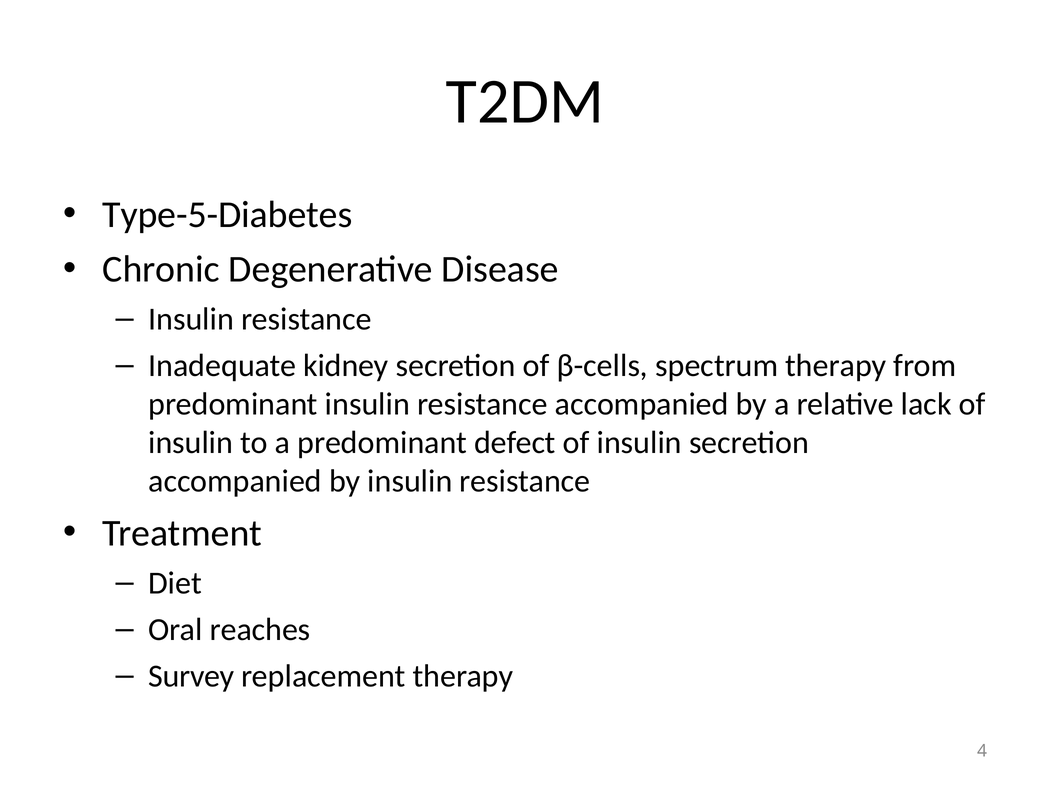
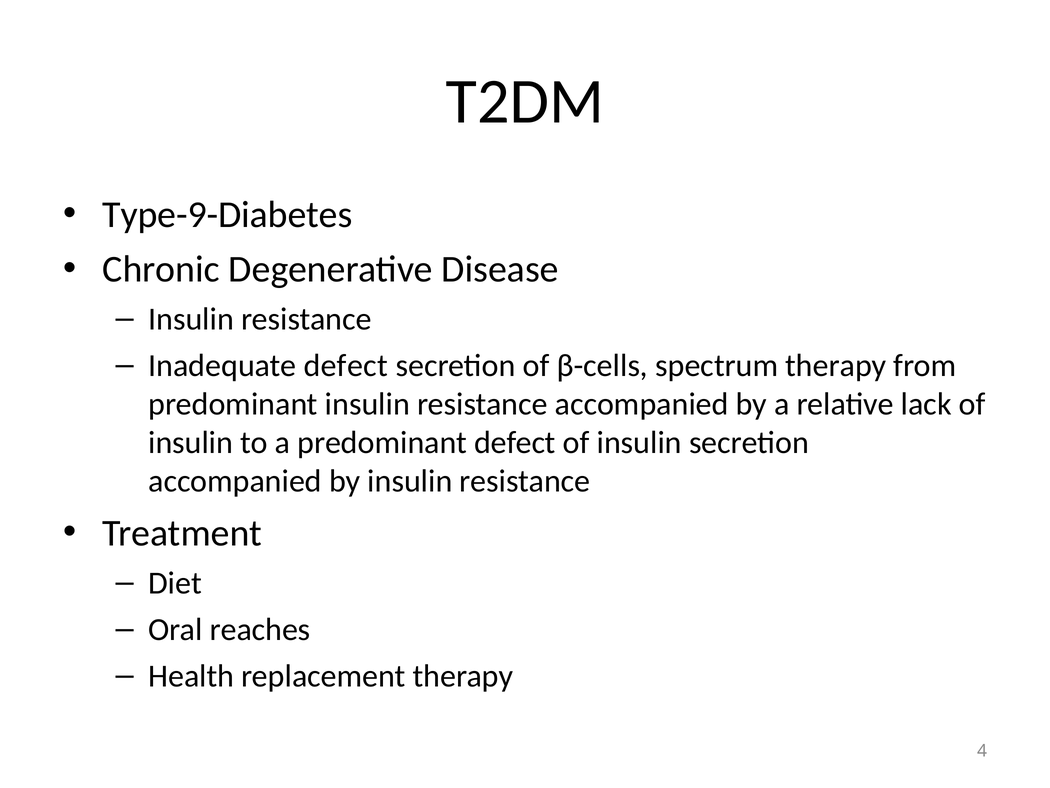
Type-5-Diabetes: Type-5-Diabetes -> Type-9-Diabetes (227, 214)
Inadequate kidney: kidney -> defect (346, 366)
Survey: Survey -> Health (191, 676)
